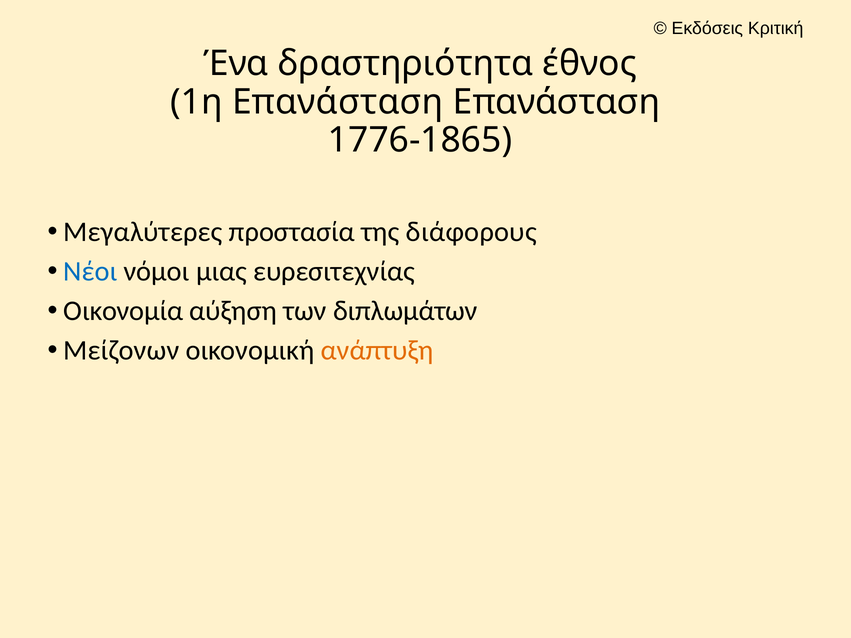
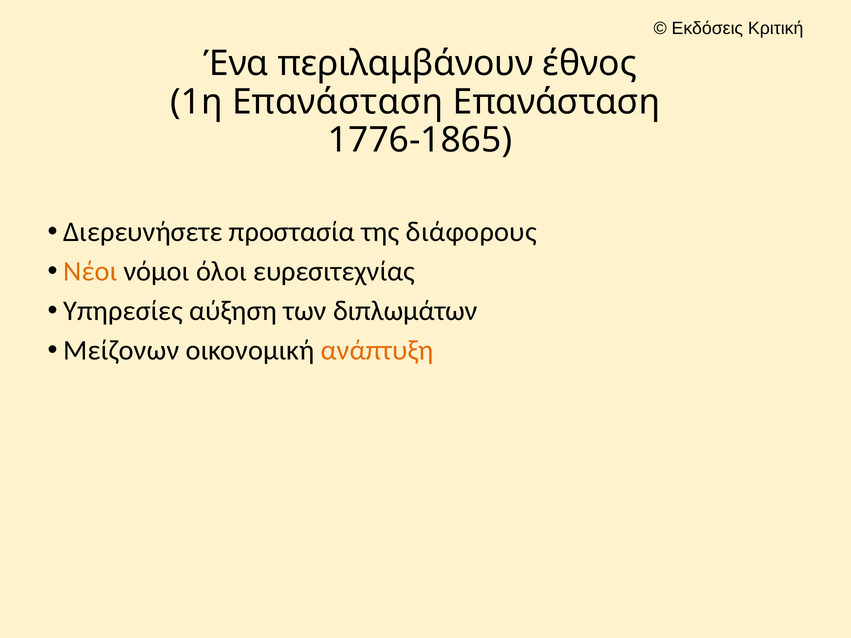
δραστηριότητα: δραστηριότητα -> περιλαμβάνουν (406, 64)
Μεγαλύτερες: Μεγαλύτερες -> Διερευνήσετε (143, 232)
Νέοι colour: blue -> orange (90, 272)
μιας: μιας -> όλοι (221, 272)
Οικονομία: Οικονομία -> Υπηρεσίες (123, 311)
